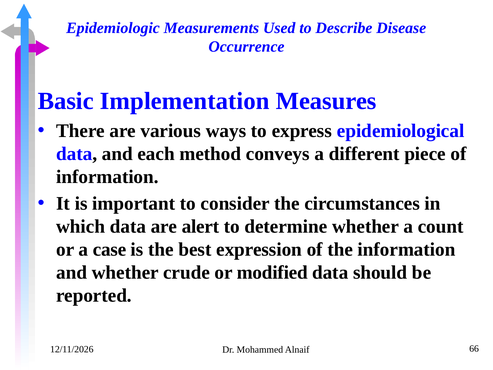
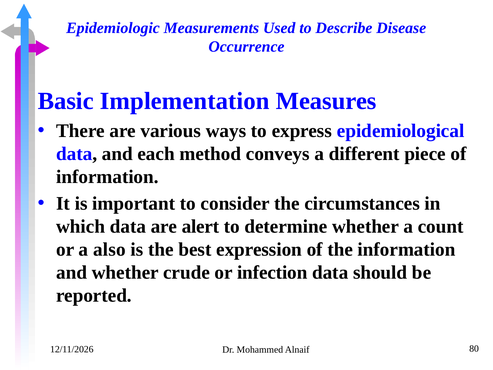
case: case -> also (109, 249)
modified: modified -> infection (272, 272)
66: 66 -> 80 (474, 349)
